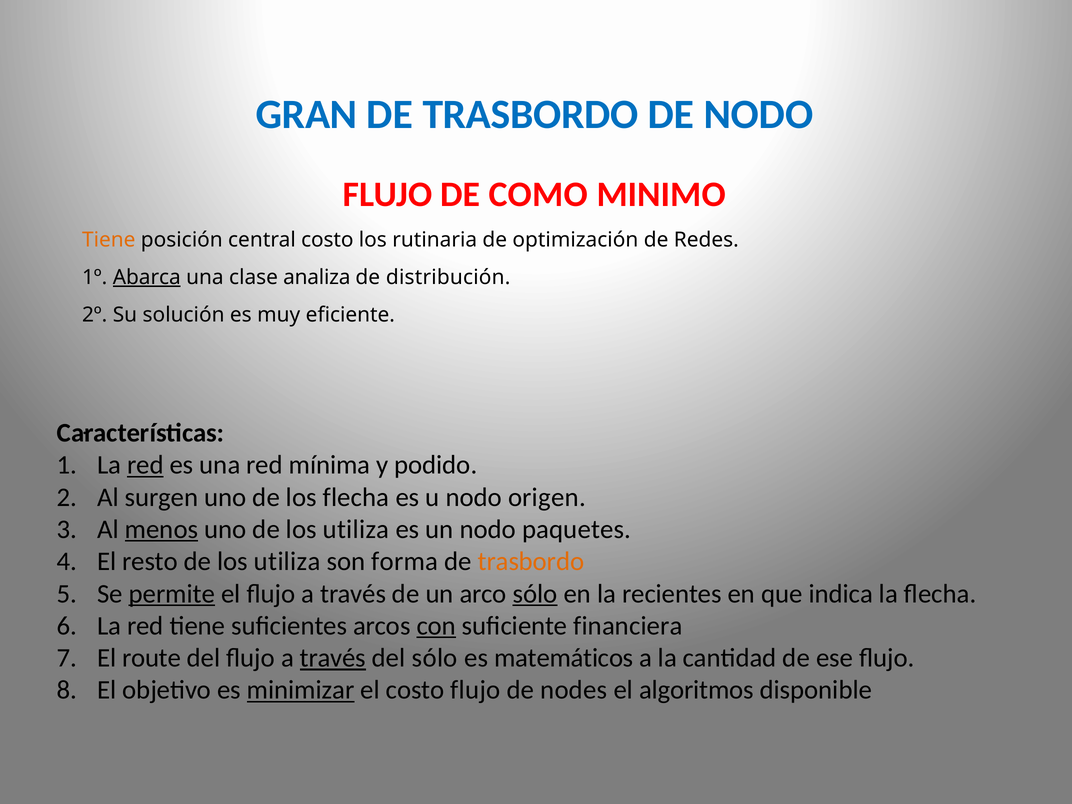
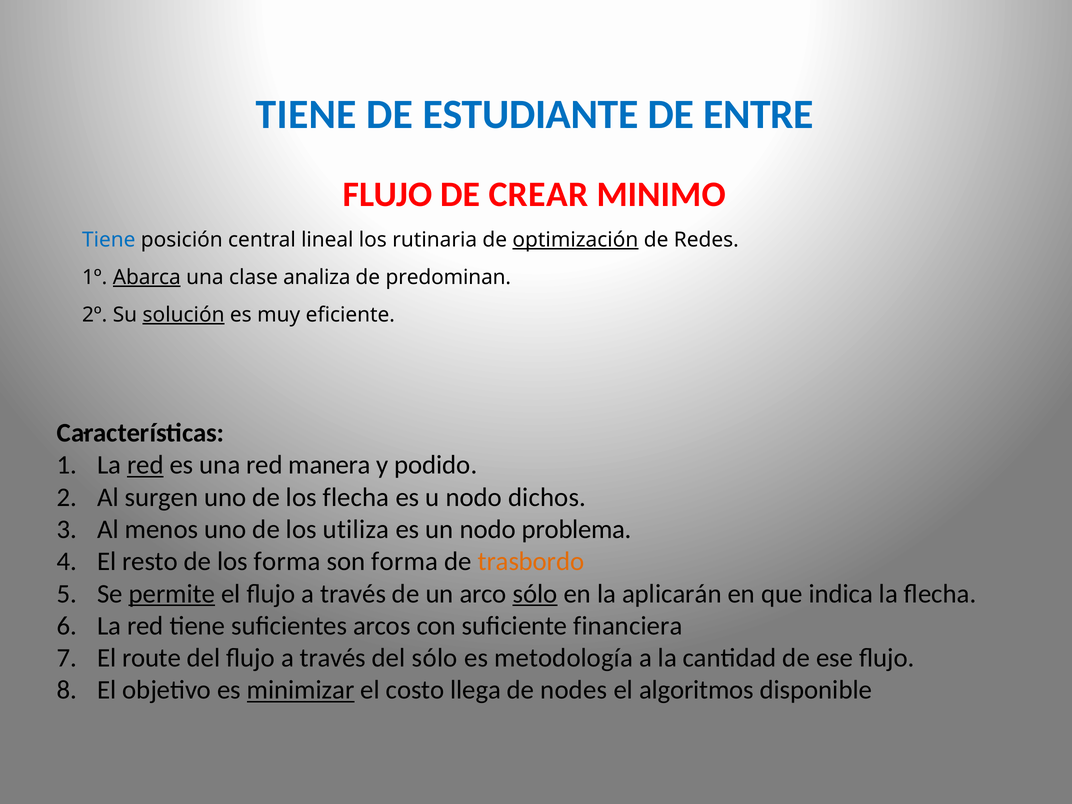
GRAN: GRAN -> TIENE (306, 114)
TRASBORDO: TRASBORDO -> ESTUDIANTE (531, 114)
DE NODO: NODO -> ENTRE (759, 114)
COMO: COMO -> CREAR (538, 194)
Tiene colour: orange -> blue (109, 240)
central costo: costo -> lineal (327, 240)
optimización underline: none -> present (575, 240)
distribución: distribución -> predominan (448, 277)
solución underline: none -> present (184, 315)
mínima: mínima -> manera (330, 465)
origen: origen -> dichos (547, 497)
menos underline: present -> none (161, 529)
paquetes: paquetes -> problema (577, 529)
resto de los utiliza: utiliza -> forma (287, 562)
recientes: recientes -> aplicarán (672, 594)
con underline: present -> none (436, 626)
través underline: present -> none (333, 658)
matemáticos: matemáticos -> metodología (564, 658)
costo flujo: flujo -> llega (476, 690)
